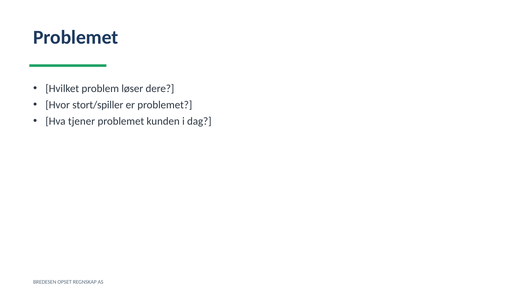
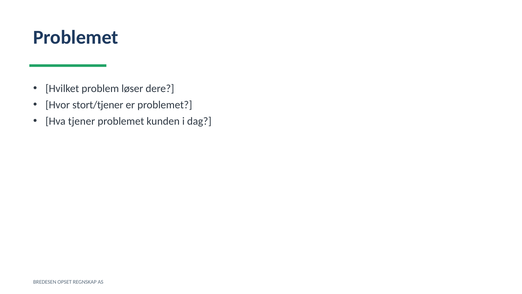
stort/spiller: stort/spiller -> stort/tjener (98, 105)
